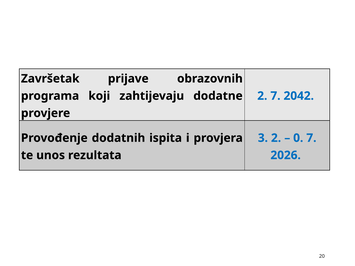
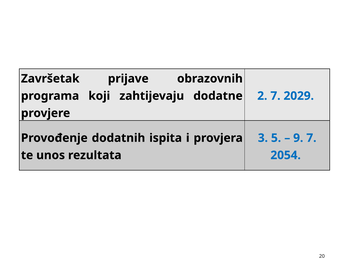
2042: 2042 -> 2029 (299, 96)
3 2: 2 -> 5 (276, 138)
0: 0 -> 9 (298, 138)
2026: 2026 -> 2054 (286, 155)
